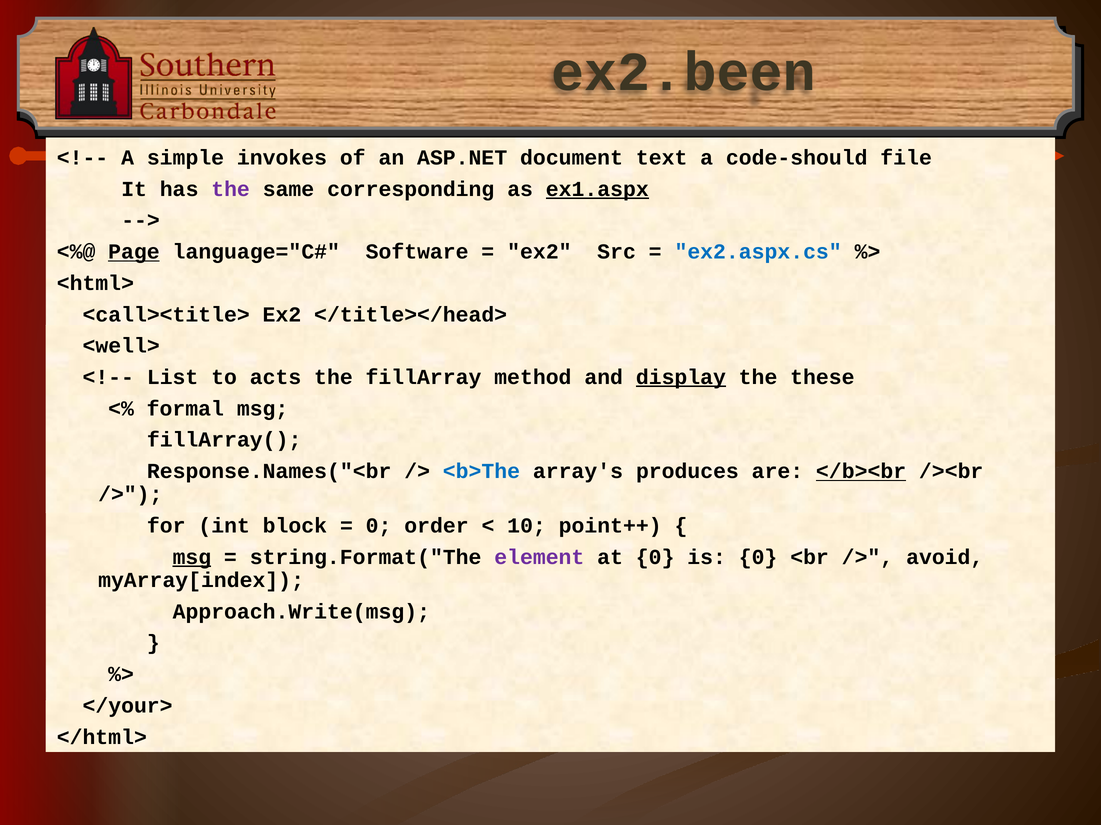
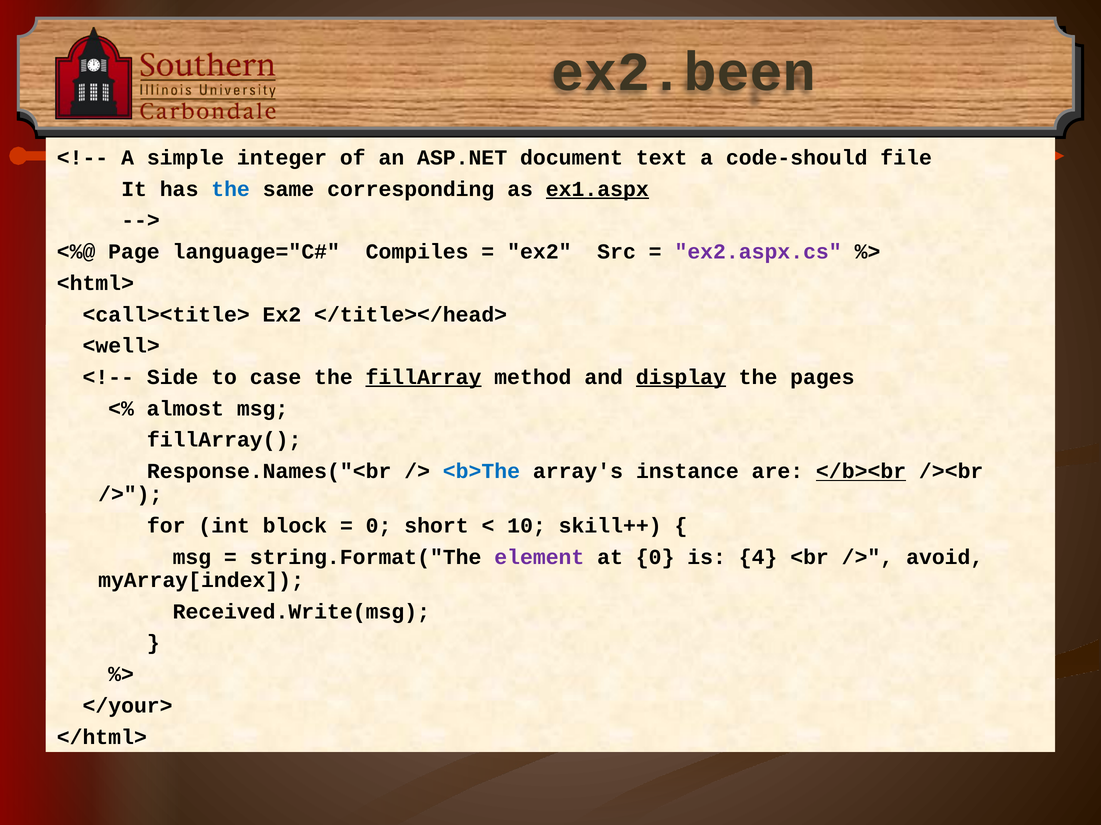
invokes: invokes -> integer (282, 158)
the colour: purple -> blue (231, 189)
Page underline: present -> none (134, 252)
Software: Software -> Compiles (417, 252)
ex2.aspx.cs colour: blue -> purple (758, 252)
List: List -> Side (173, 378)
acts: acts -> case (276, 378)
fillArray underline: none -> present (423, 378)
these: these -> pages (822, 378)
formal: formal -> almost (185, 409)
produces: produces -> instance (687, 472)
order: order -> short (437, 526)
point++: point++ -> skill++ (610, 526)
msg underline: present -> none (192, 558)
is 0: 0 -> 4 (758, 558)
Approach.Write(msg: Approach.Write(msg -> Received.Write(msg (301, 612)
